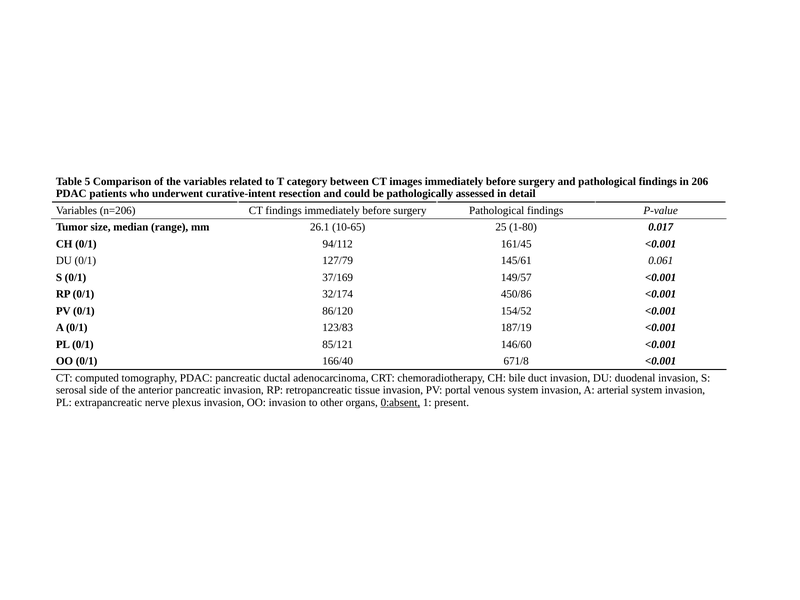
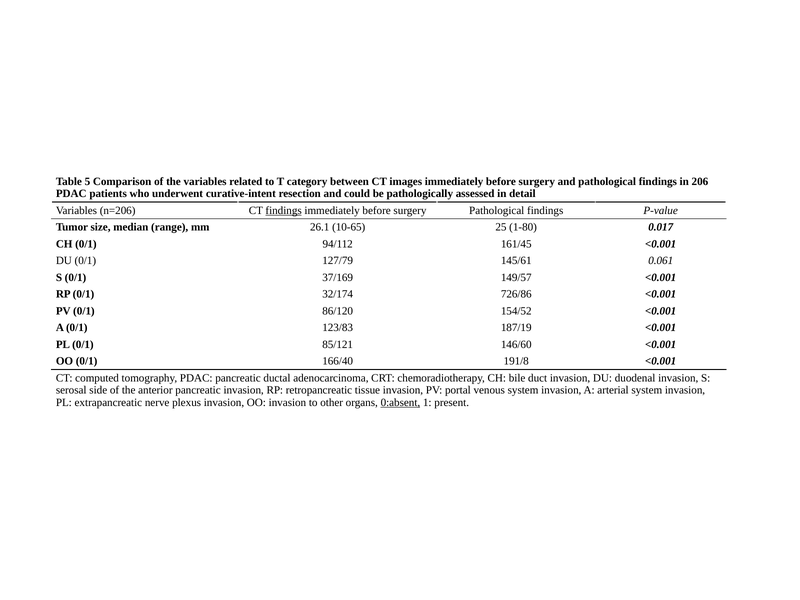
findings underline: none -> present (284, 210)
450/86: 450/86 -> 726/86 (516, 294)
671/8: 671/8 -> 191/8 (516, 361)
